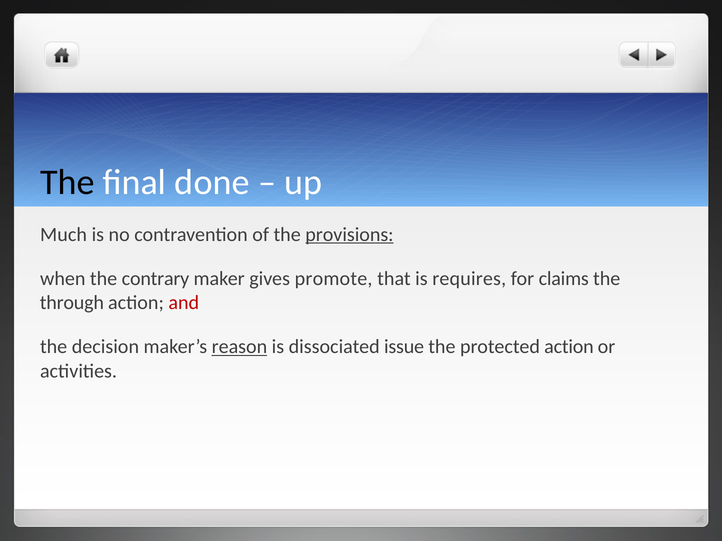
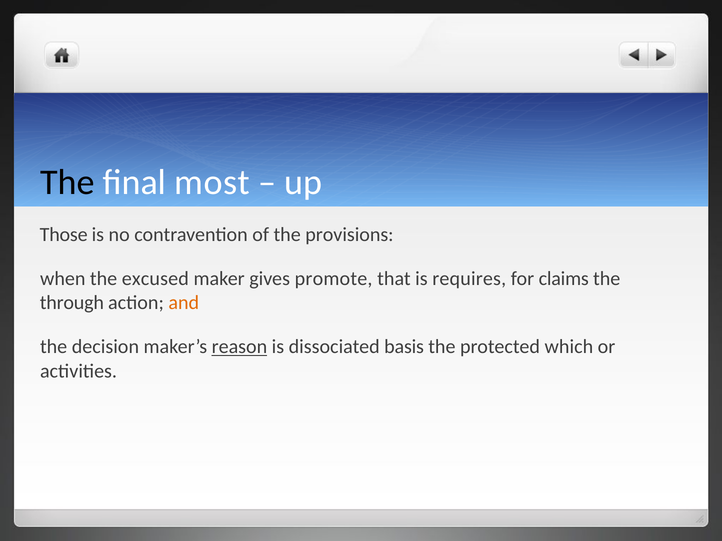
done: done -> most (212, 183)
Much: Much -> Those (64, 235)
provisions underline: present -> none (349, 235)
contrary: contrary -> excused (155, 279)
and colour: red -> orange (184, 303)
issue: issue -> basis (404, 347)
protected action: action -> which (569, 347)
